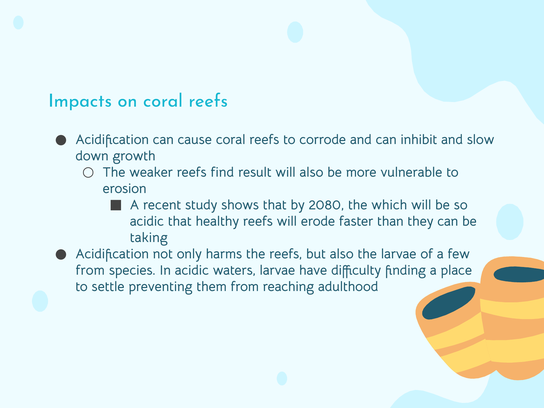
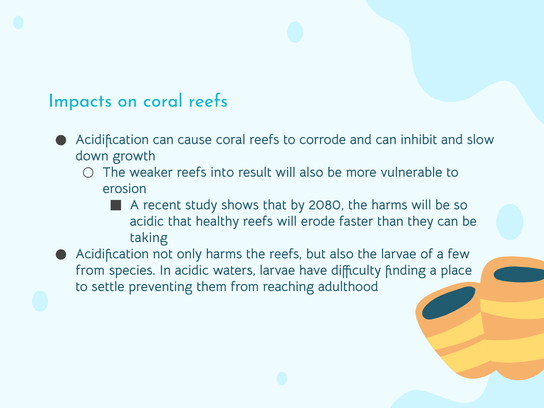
find: find -> into (222, 172)
the which: which -> harms (389, 205)
